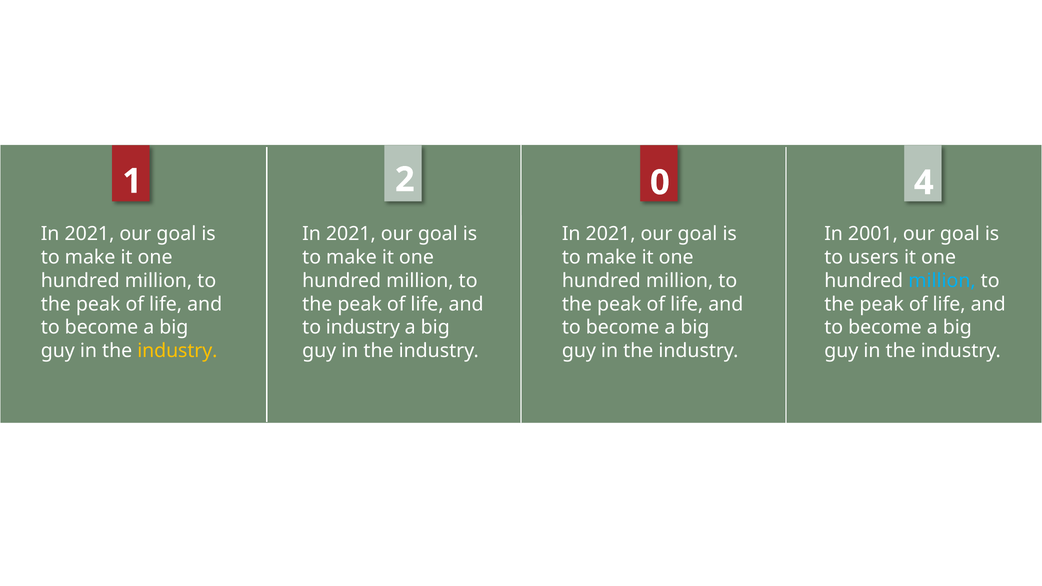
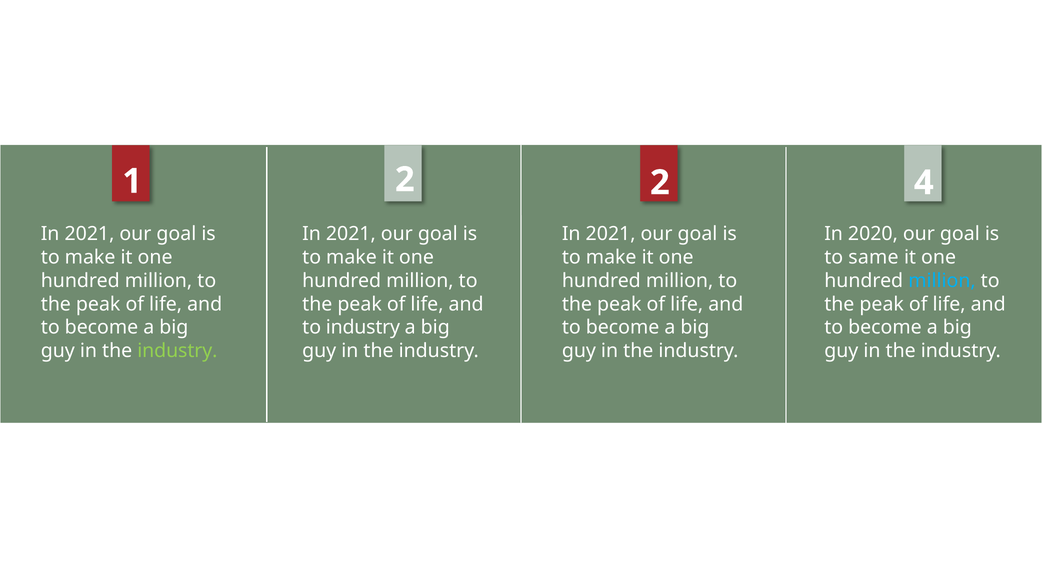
2 0: 0 -> 2 (660, 183)
2001: 2001 -> 2020 (873, 234)
users: users -> same (873, 257)
industry colour: yellow -> light green (177, 351)
